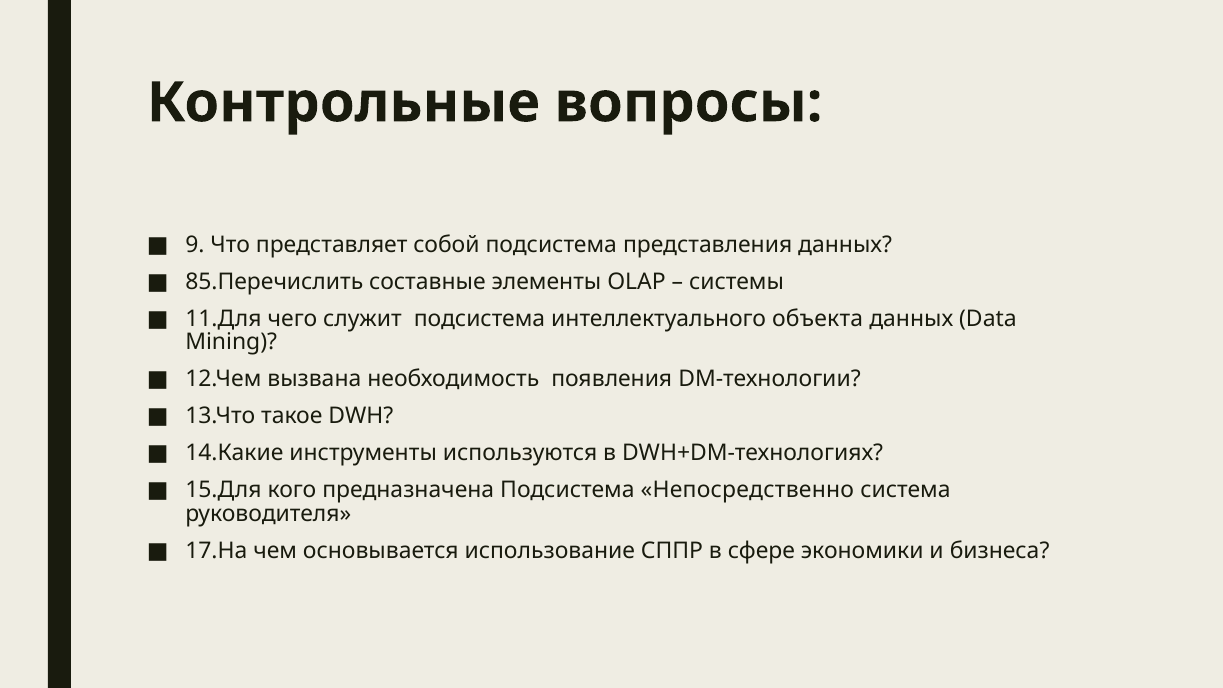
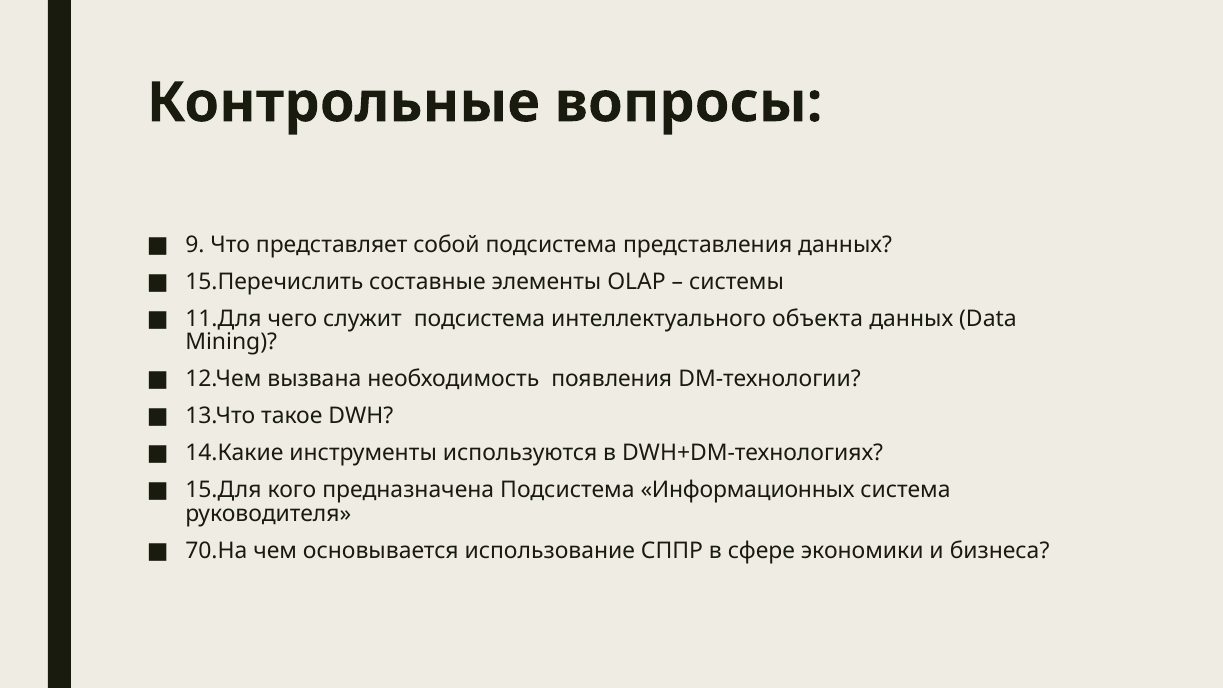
85.Перечислить: 85.Перечислить -> 15.Перечислить (274, 282)
Непосредственно: Непосредственно -> Информационных (748, 490)
17.На: 17.На -> 70.На (216, 551)
